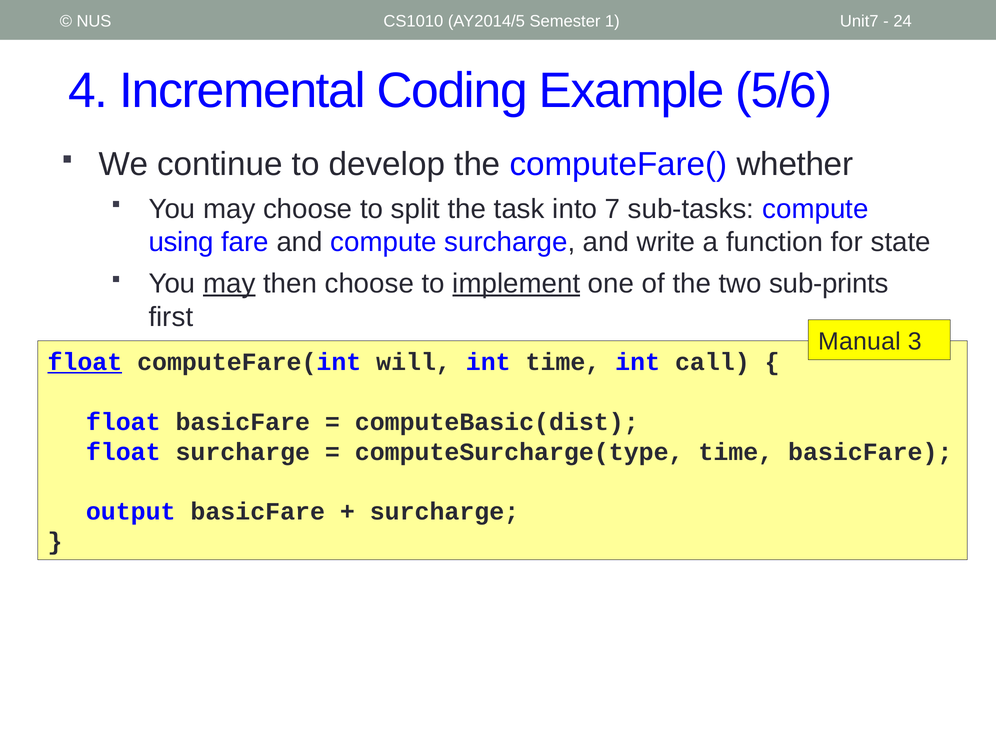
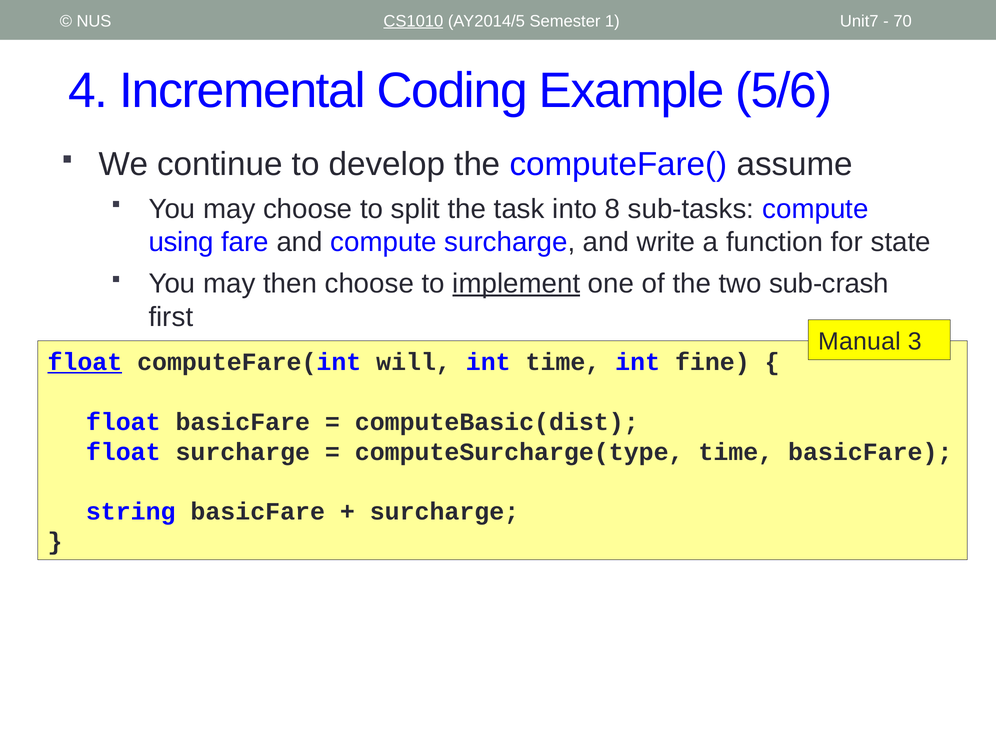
CS1010 underline: none -> present (413, 21)
24: 24 -> 70 (903, 21)
whether: whether -> assume (795, 164)
7: 7 -> 8 (612, 209)
may underline: present -> none (229, 284)
sub-prints: sub-prints -> sub-crash (829, 284)
call: call -> fine (712, 362)
output: output -> string (131, 512)
